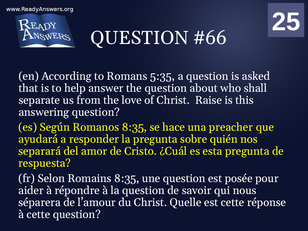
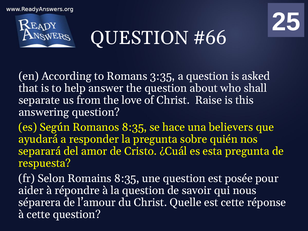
5:35: 5:35 -> 3:35 (162, 76)
preacher: preacher -> believers (231, 127)
